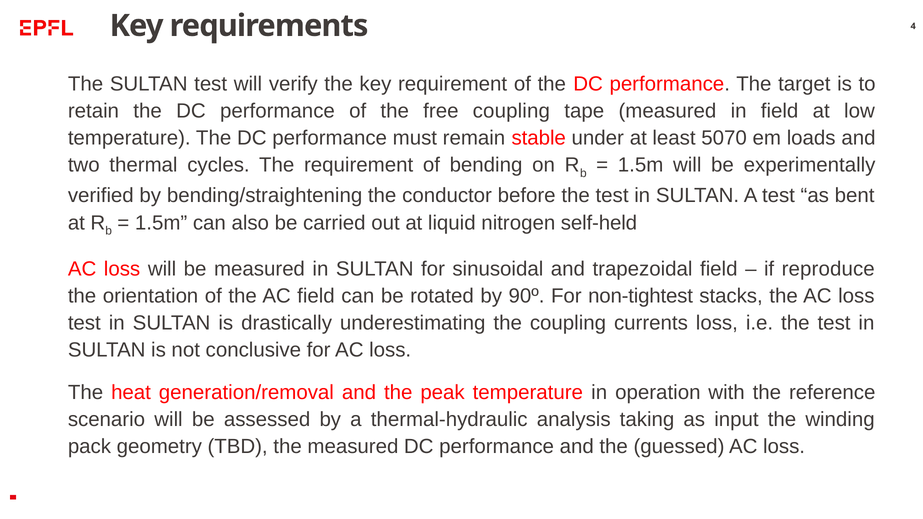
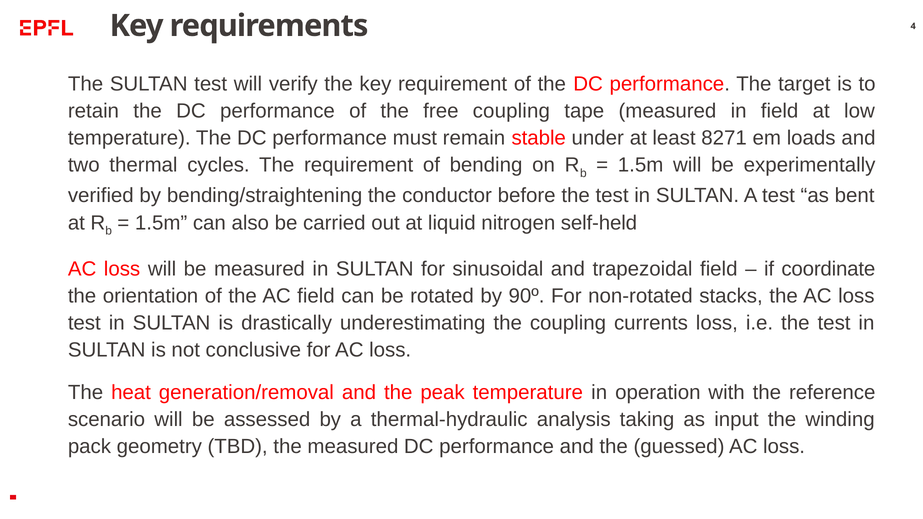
5070: 5070 -> 8271 (724, 138)
reproduce: reproduce -> coordinate (828, 269)
non-tightest: non-tightest -> non-rotated (640, 296)
